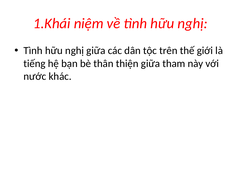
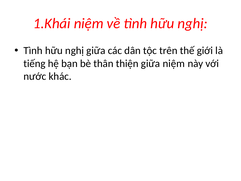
giữa tham: tham -> niệm (174, 63)
